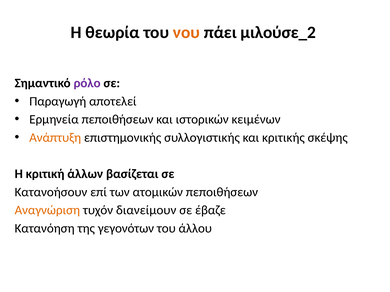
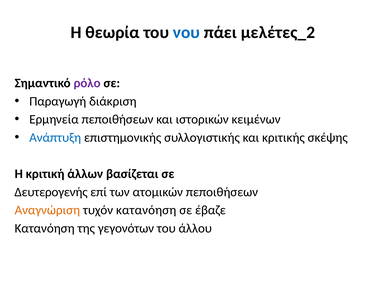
νου colour: orange -> blue (186, 33)
μιλούσε_2: μιλούσε_2 -> μελέτες_2 (278, 33)
αποτελεί: αποτελεί -> διάκριση (113, 101)
Ανάπτυξη colour: orange -> blue (55, 138)
Κατανοήσουν: Κατανοήσουν -> Δευτερογενής (51, 192)
τυχόν διανείμουν: διανείμουν -> κατανόηση (146, 211)
